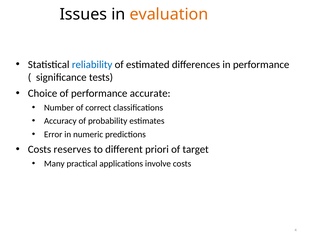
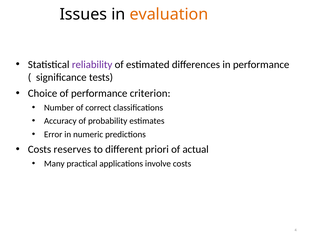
reliability colour: blue -> purple (92, 65)
accurate: accurate -> criterion (150, 94)
target: target -> actual (196, 150)
